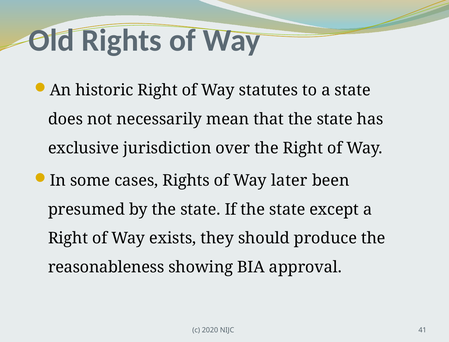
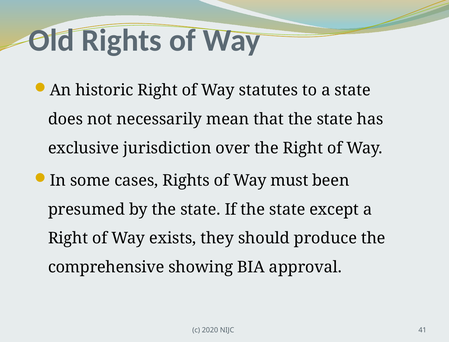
later: later -> must (289, 181)
reasonableness: reasonableness -> comprehensive (106, 267)
